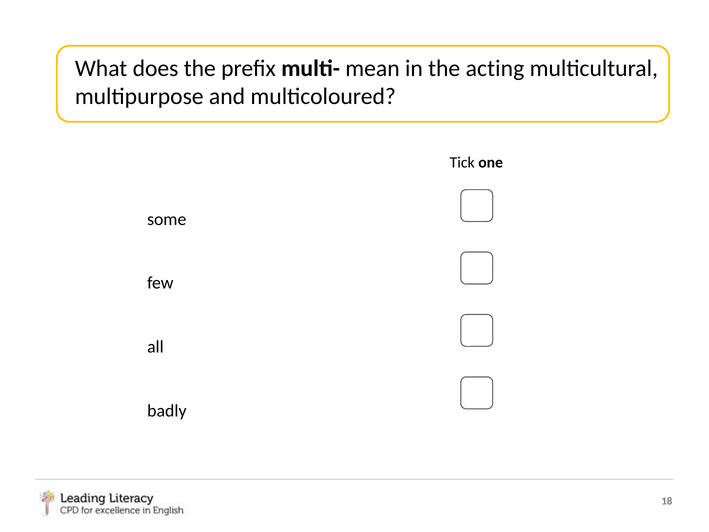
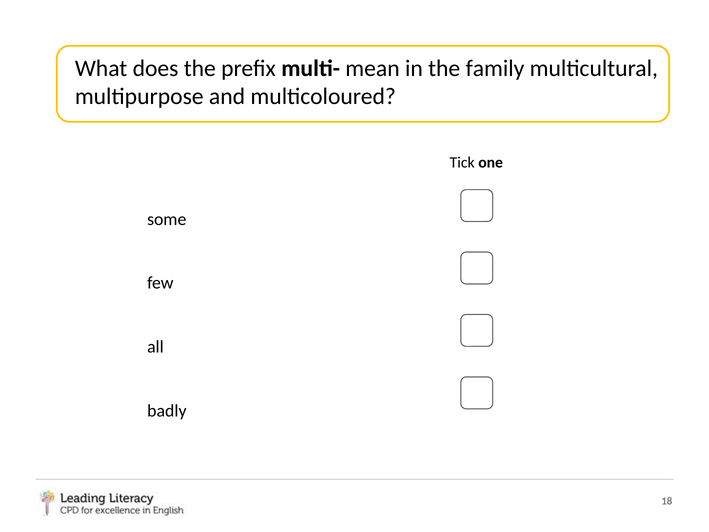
acting: acting -> family (495, 68)
